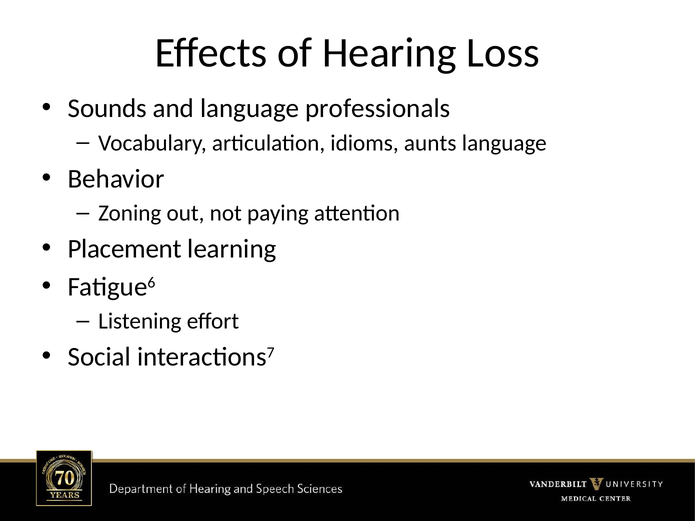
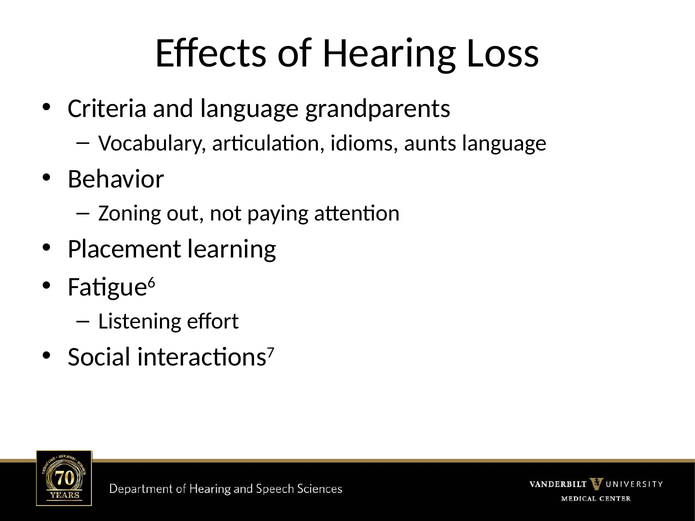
Sounds: Sounds -> Criteria (107, 108)
professionals: professionals -> grandparents (378, 108)
